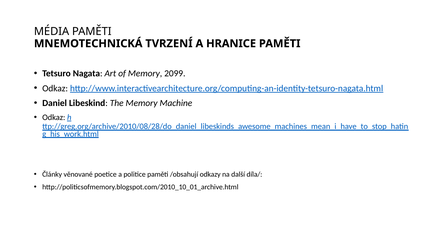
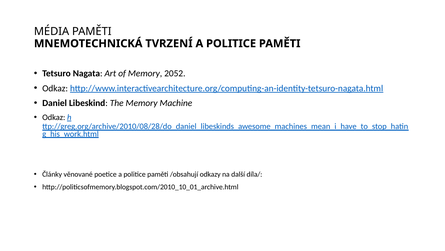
HRANICE: HRANICE -> POLITICE (231, 43)
2099: 2099 -> 2052 (175, 73)
